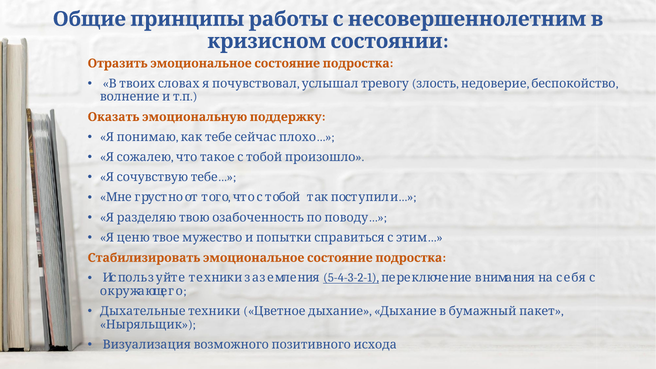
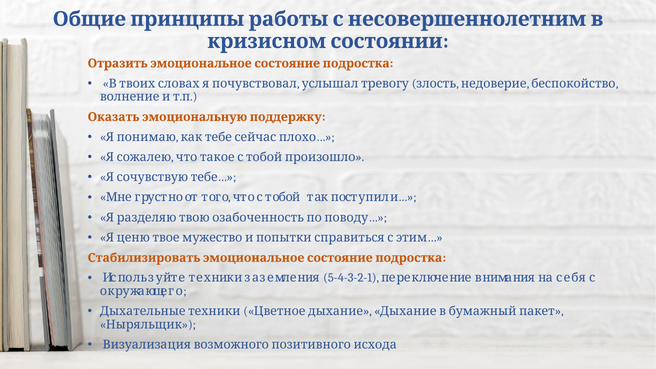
5-4-3-2-1 underline: present -> none (351, 278)
